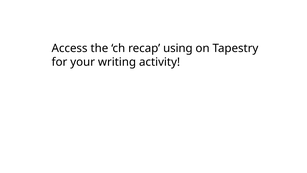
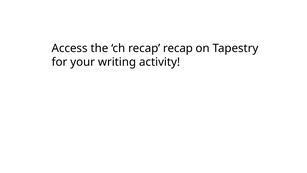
recap using: using -> recap (178, 48)
